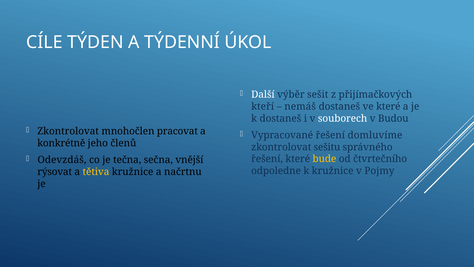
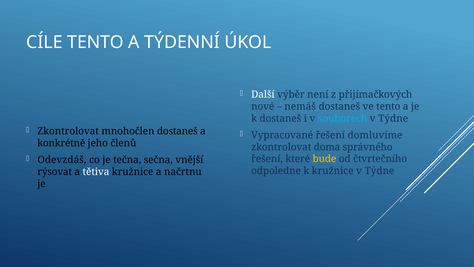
CÍLE TÝDEN: TÝDEN -> TENTO (95, 42)
sešit: sešit -> není (318, 95)
kteří: kteří -> nové (263, 106)
ve které: které -> tento (388, 106)
souborech colour: white -> light blue (343, 118)
Budou: Budou -> Týdne (393, 118)
mnohočlen pracovat: pracovat -> dostaneš (177, 131)
sešitu: sešitu -> doma (327, 147)
Pojmy: Pojmy -> Týdne (379, 171)
tětiva colour: yellow -> white (96, 172)
